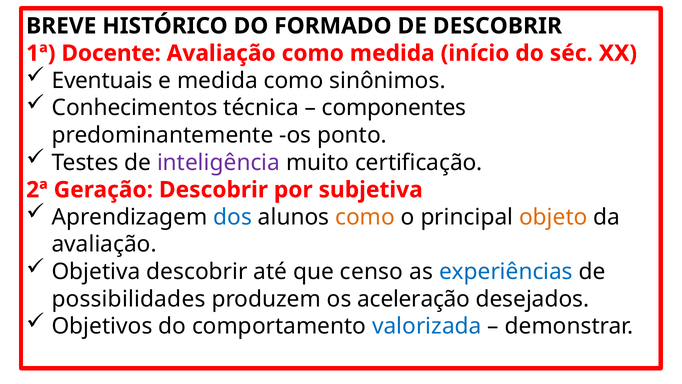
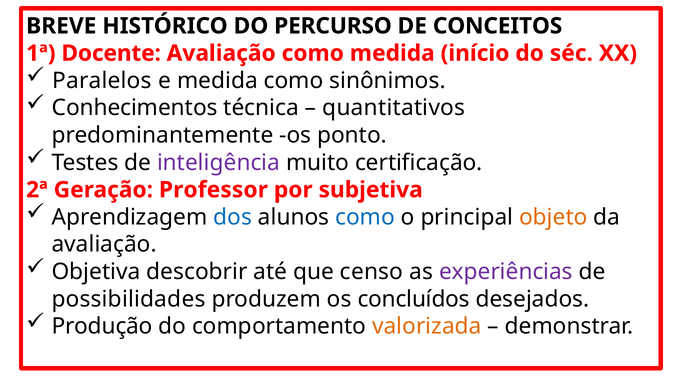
FORMADO: FORMADO -> PERCURSO (333, 26)
DE DESCOBRIR: DESCOBRIR -> CONCEITOS (498, 26)
Eventuais: Eventuais -> Paralelos (102, 80)
componentes: componentes -> quantitativos (394, 108)
Geração Descobrir: Descobrir -> Professor (213, 190)
como colour: orange -> blue (365, 217)
experiências colour: blue -> purple (506, 271)
aceleração: aceleração -> concluídos (414, 299)
Objetivos: Objetivos -> Produção (102, 326)
valorizada colour: blue -> orange (427, 326)
